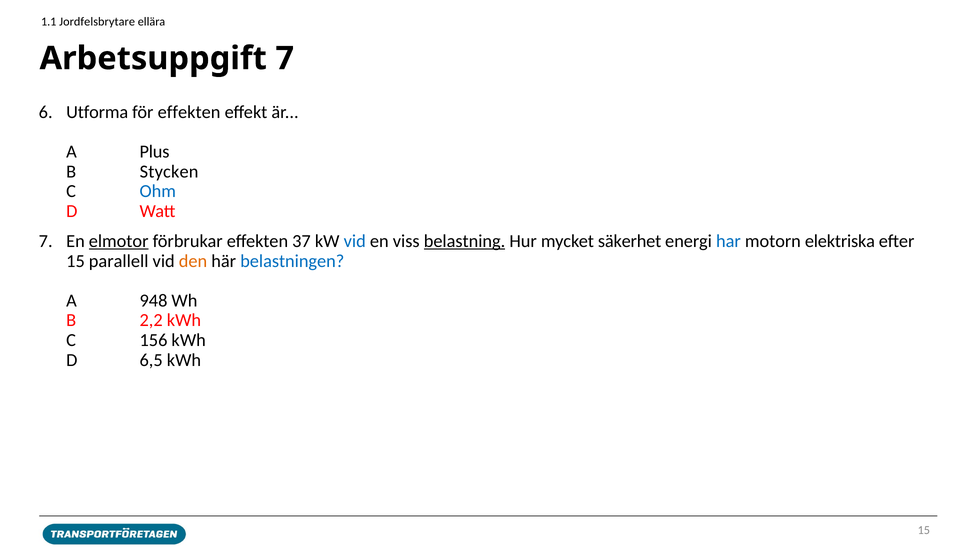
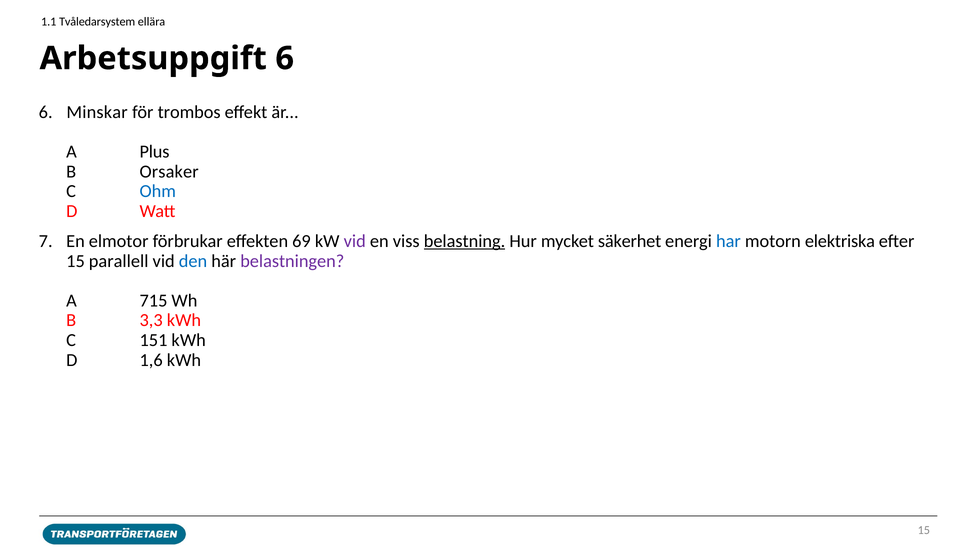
Jordfelsbrytare: Jordfelsbrytare -> Tvåledarsystem (97, 22)
Arbetsuppgift 7: 7 -> 6 (285, 58)
Utforma: Utforma -> Minskar (97, 112)
för effekten: effekten -> trombos (189, 112)
Stycken: Stycken -> Orsaker (169, 172)
elmotor underline: present -> none (119, 241)
37: 37 -> 69 (301, 241)
vid colour: blue -> purple (355, 241)
den colour: orange -> blue (193, 261)
belastningen colour: blue -> purple (292, 261)
948: 948 -> 715 (154, 301)
2,2: 2,2 -> 3,3 (151, 320)
156: 156 -> 151 (154, 340)
6,5: 6,5 -> 1,6 (151, 360)
